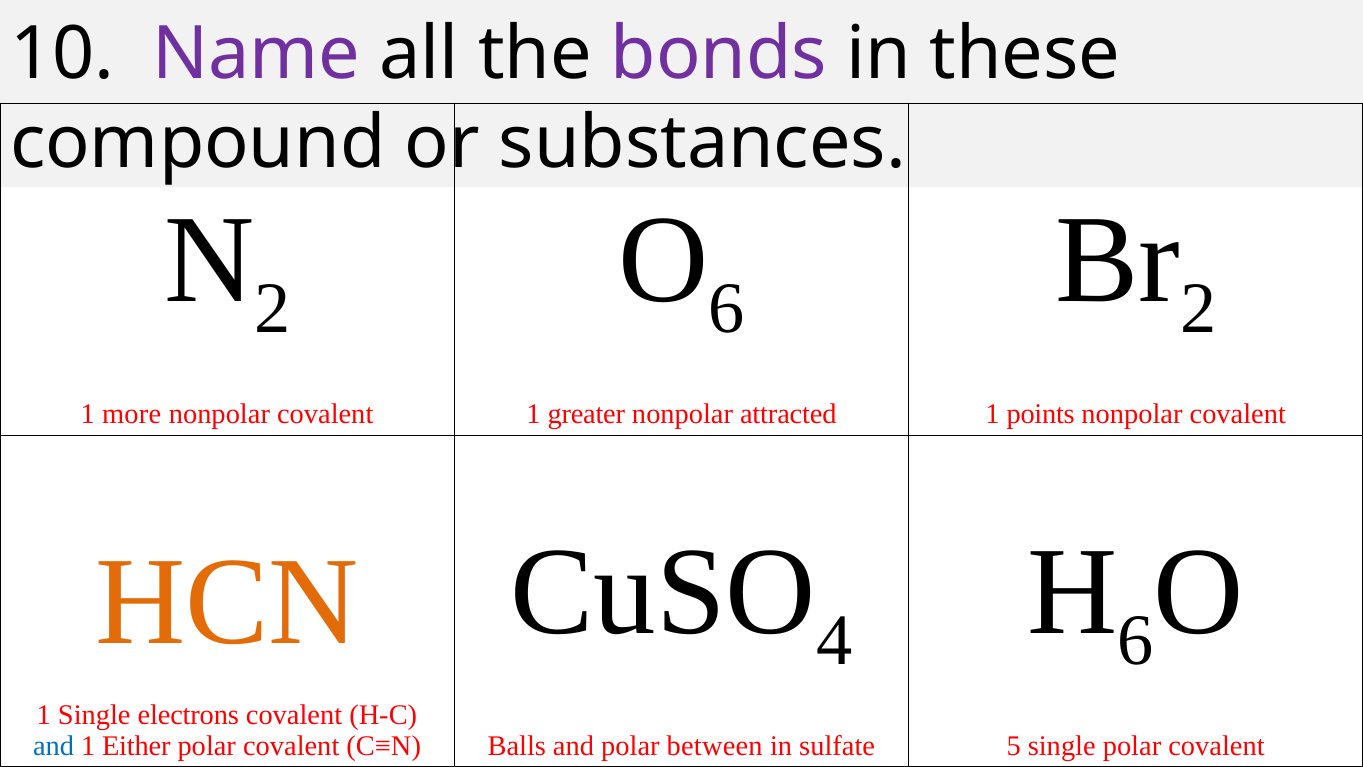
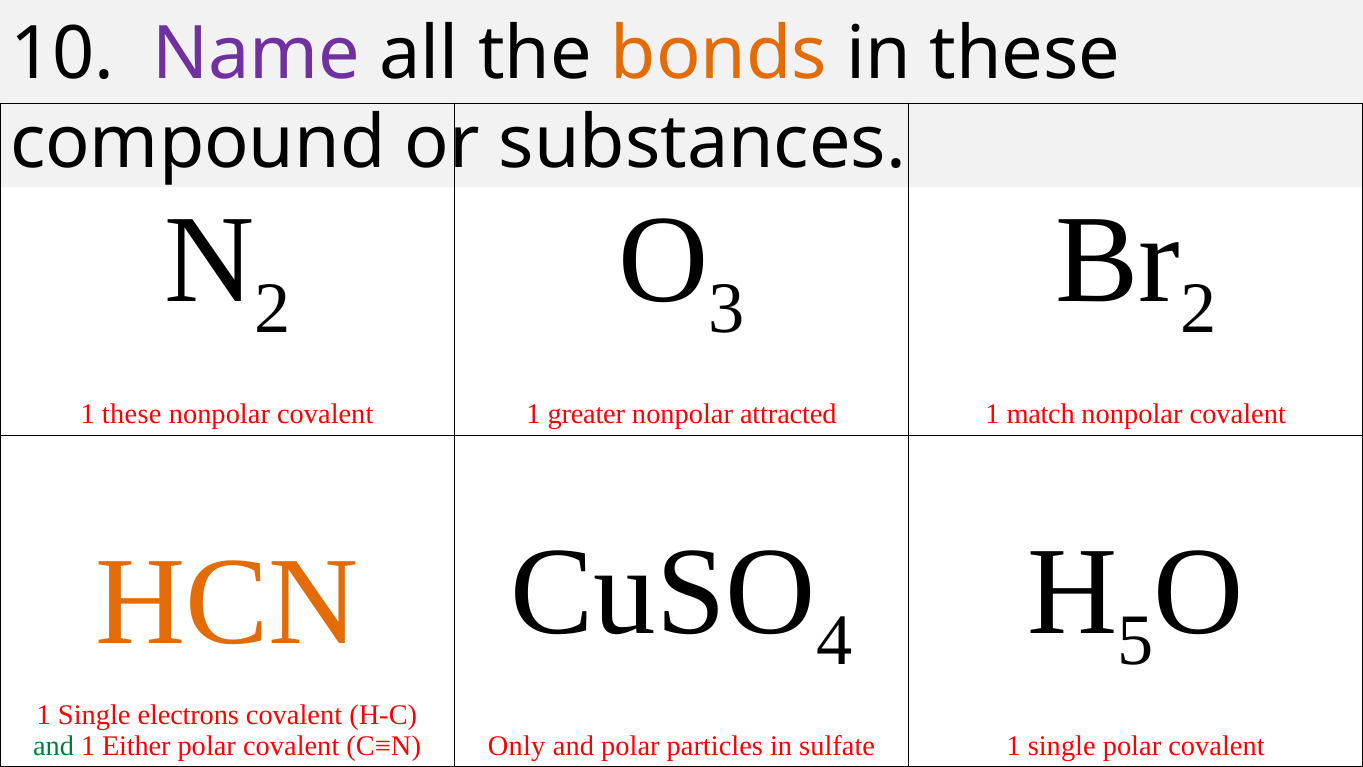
bonds colour: purple -> orange (719, 54)
6: 6 -> 3 (727, 309)
1 more: more -> these (132, 414)
points: points -> match (1041, 414)
6: 6 -> 5 (1136, 640)
and colour: blue -> green (54, 746)
Balls: Balls -> Only (517, 746)
between: between -> particles (715, 746)
sulfate 5: 5 -> 1 (1014, 746)
